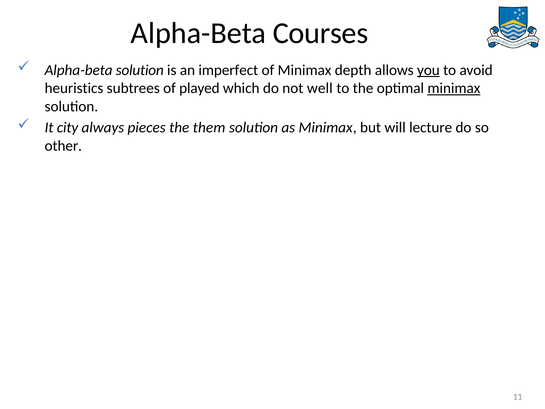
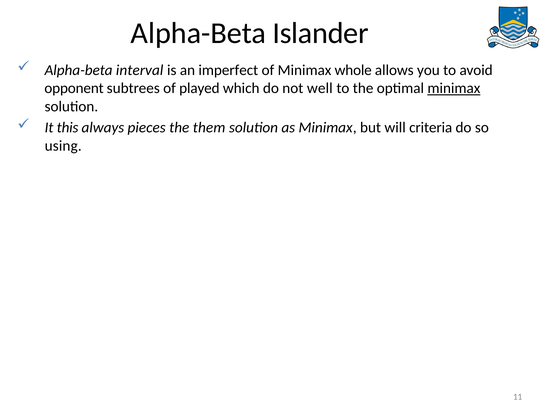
Courses: Courses -> Islander (320, 33)
Alpha-beta solution: solution -> interval (140, 70)
depth: depth -> whole (353, 70)
you underline: present -> none (428, 70)
heuristics: heuristics -> opponent (74, 88)
city: city -> this (68, 128)
lecture: lecture -> criteria (431, 128)
other: other -> using (63, 146)
